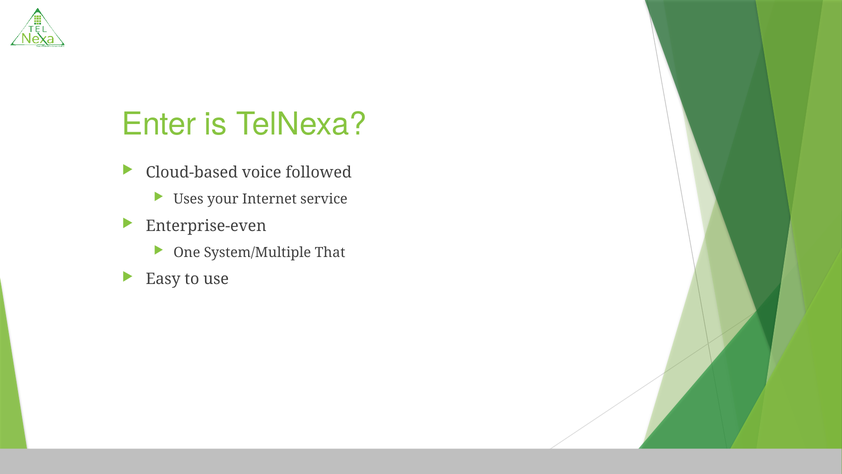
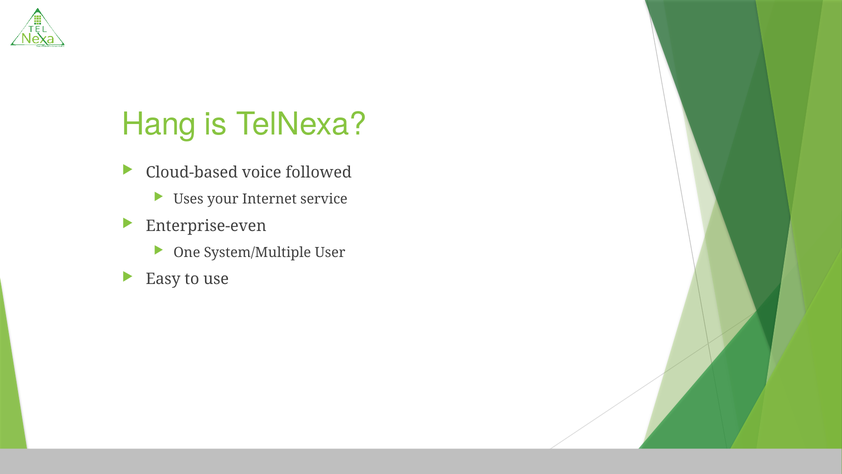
Enter: Enter -> Hang (159, 124)
That: That -> User (330, 252)
